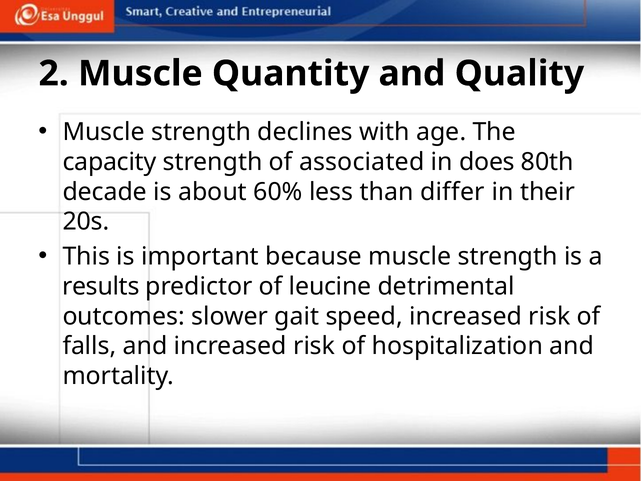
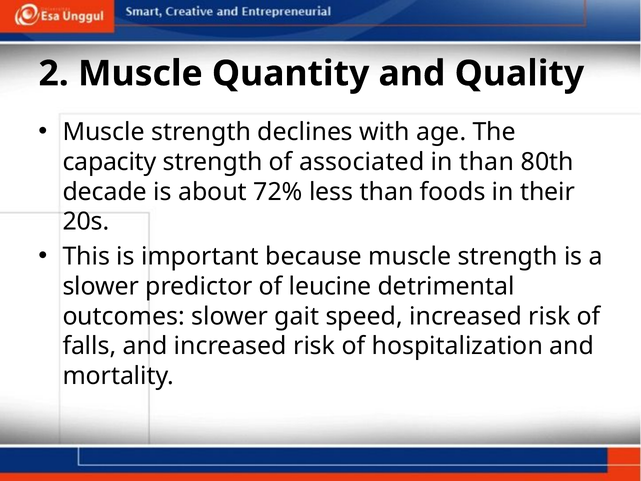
in does: does -> than (487, 162)
60%: 60% -> 72% (278, 192)
differ: differ -> foods (453, 192)
results: results -> slower (101, 286)
